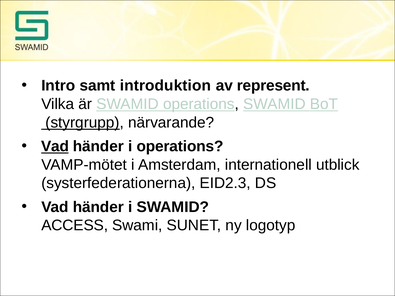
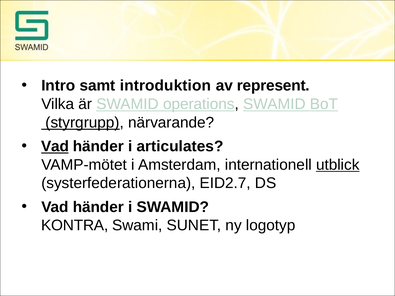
i operations: operations -> articulates (180, 146)
utblick underline: none -> present (338, 165)
EID2.3: EID2.3 -> EID2.7 (225, 183)
ACCESS: ACCESS -> KONTRA (75, 226)
